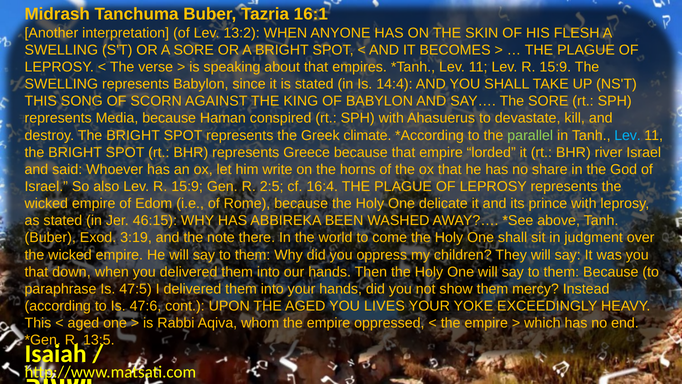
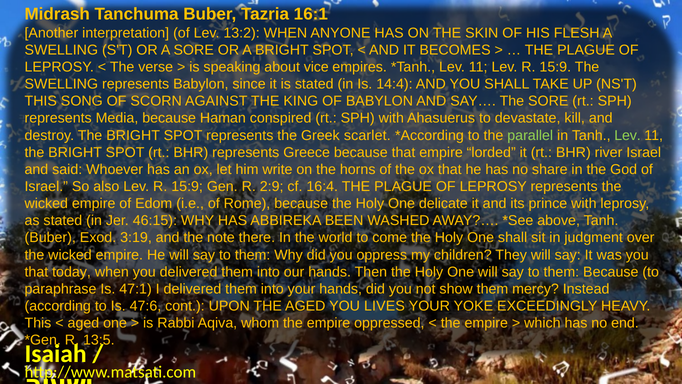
about that: that -> vice (316, 67)
climate: climate -> scarlet (367, 135)
Lev colour: light blue -> light green (628, 135)
2:5: 2:5 -> 2:9 (272, 186)
down: down -> today (72, 272)
47:5: 47:5 -> 47:1 (136, 289)
